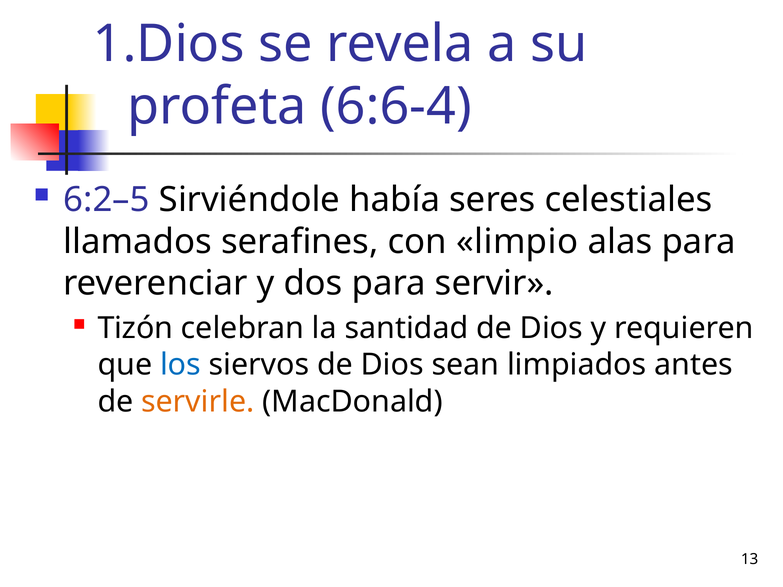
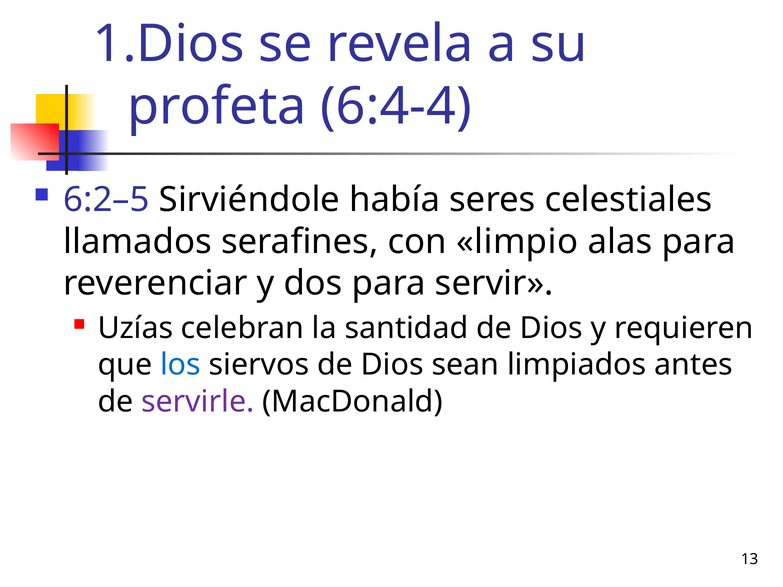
6:6-4: 6:6-4 -> 6:4-4 (396, 107)
Tizón: Tizón -> Uzías (135, 329)
servirle colour: orange -> purple (198, 402)
